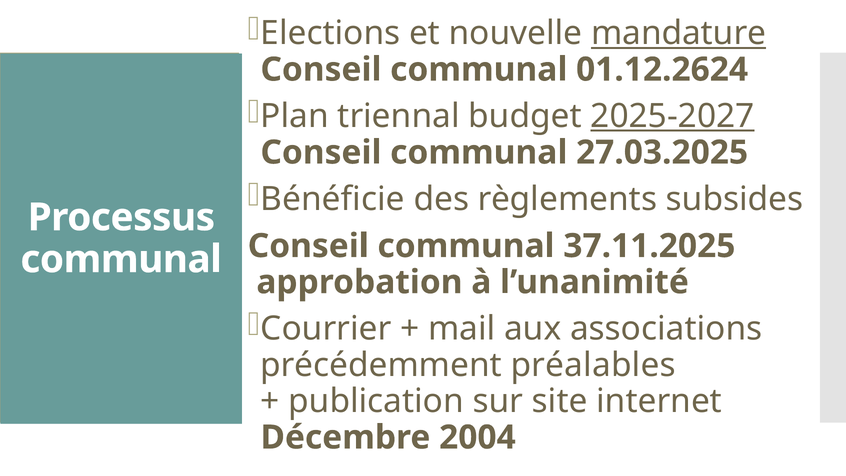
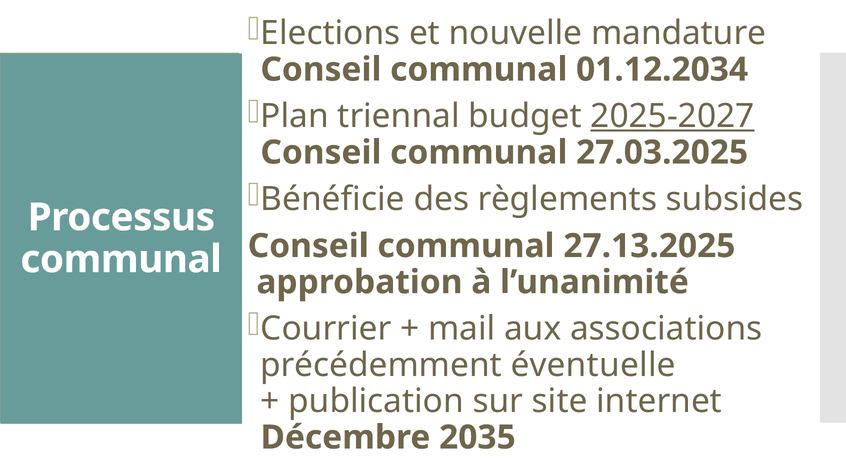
mandature underline: present -> none (679, 33)
01.12.2624: 01.12.2624 -> 01.12.2034 (662, 70)
37.11.2025: 37.11.2025 -> 27.13.2025 (649, 246)
préalables: préalables -> éventuelle (593, 365)
2004: 2004 -> 2035 (477, 437)
